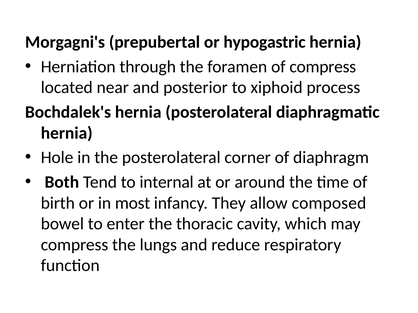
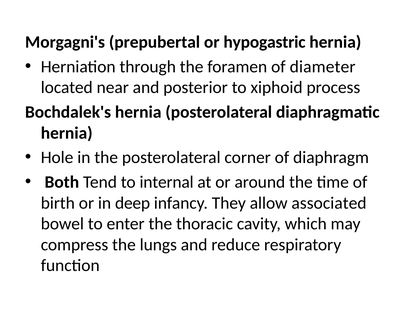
of compress: compress -> diameter (323, 67)
most: most -> deep (133, 203)
composed: composed -> associated (329, 203)
